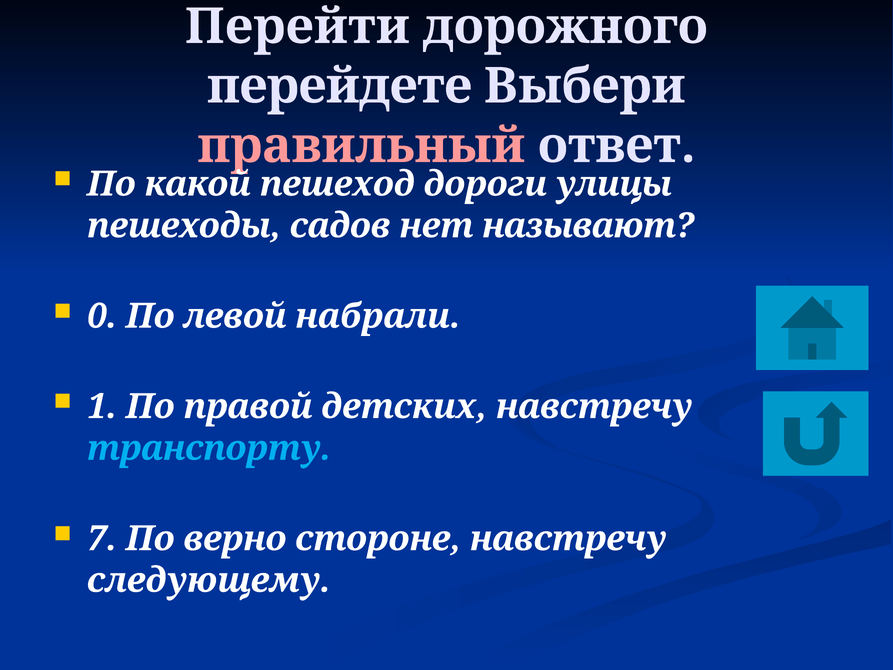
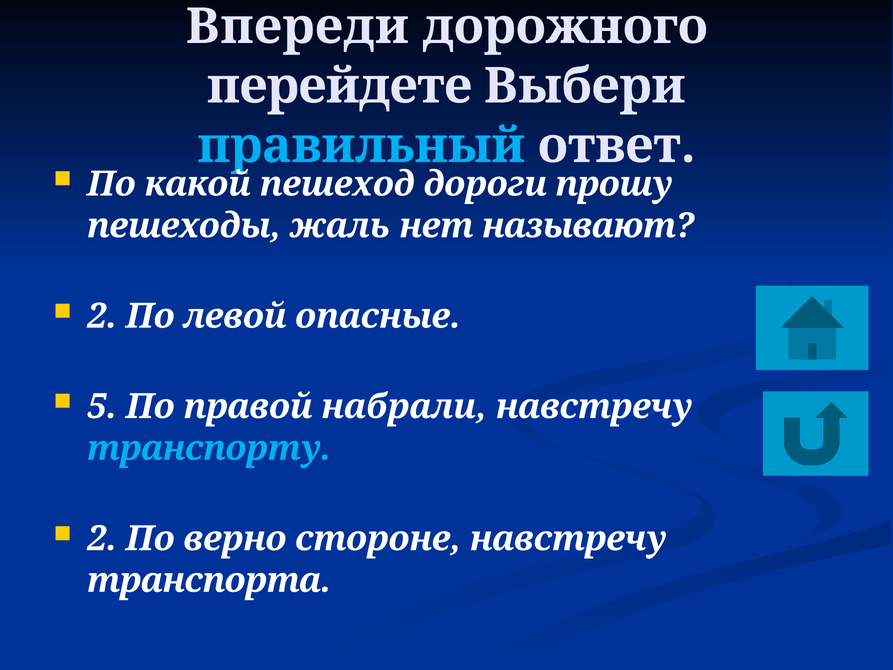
Перейти: Перейти -> Впереди (297, 27)
правильный colour: pink -> light blue (361, 146)
улицы: улицы -> прошу (614, 184)
садов: садов -> жаль (340, 226)
0: 0 -> 2 (102, 316)
набрали: набрали -> опасные (378, 316)
1: 1 -> 5 (102, 406)
детских: детских -> набрали (404, 406)
7: 7 -> 2 (102, 538)
следующему: следующему -> транспорта (209, 580)
